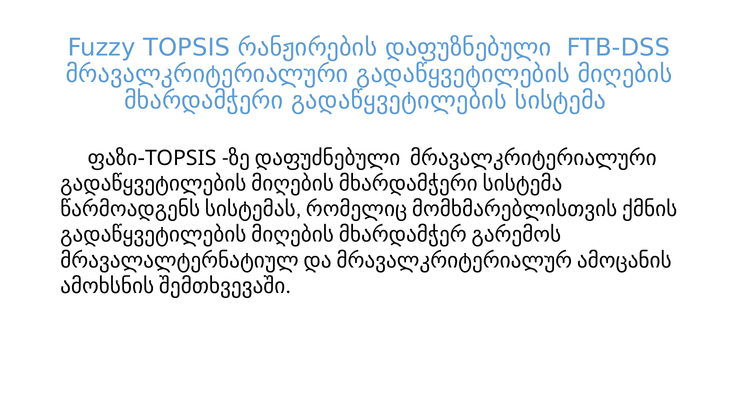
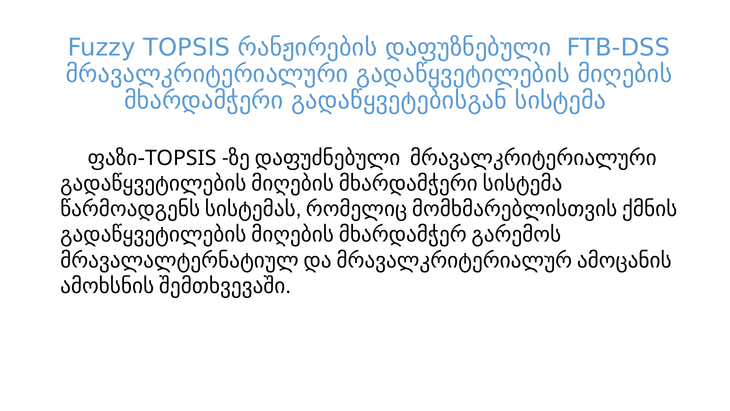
მხარდამჭერი გადაწყვეტილების: გადაწყვეტილების -> გადაწყვეტებისგან (399, 100)
